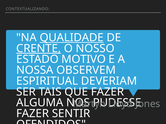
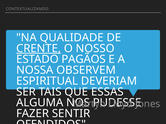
QUALIDADE underline: present -> none (72, 38)
MOTIVO: MOTIVO -> PAGÃOS (84, 59)
QUE FAZER: FAZER -> ESSAS (107, 92)
